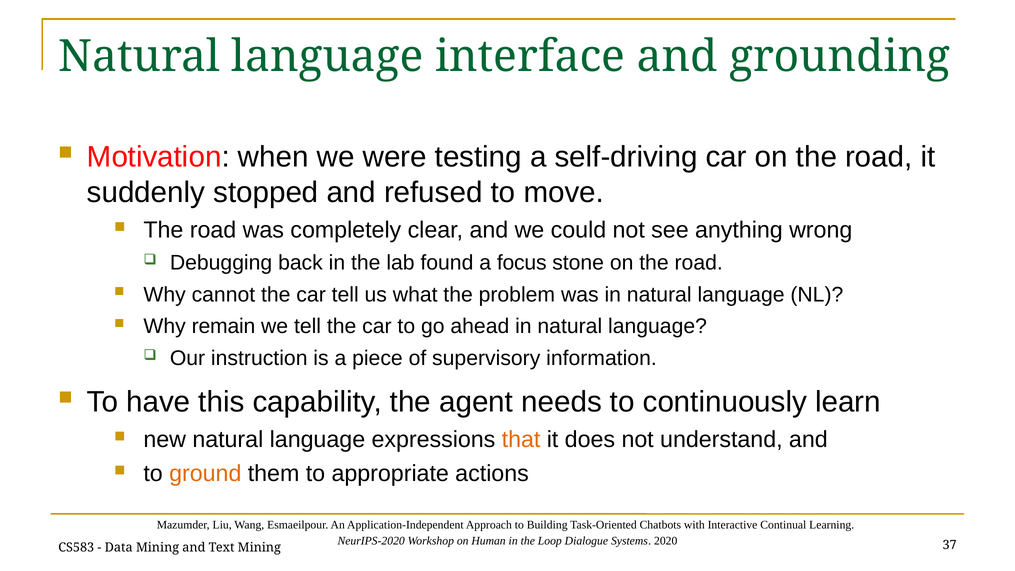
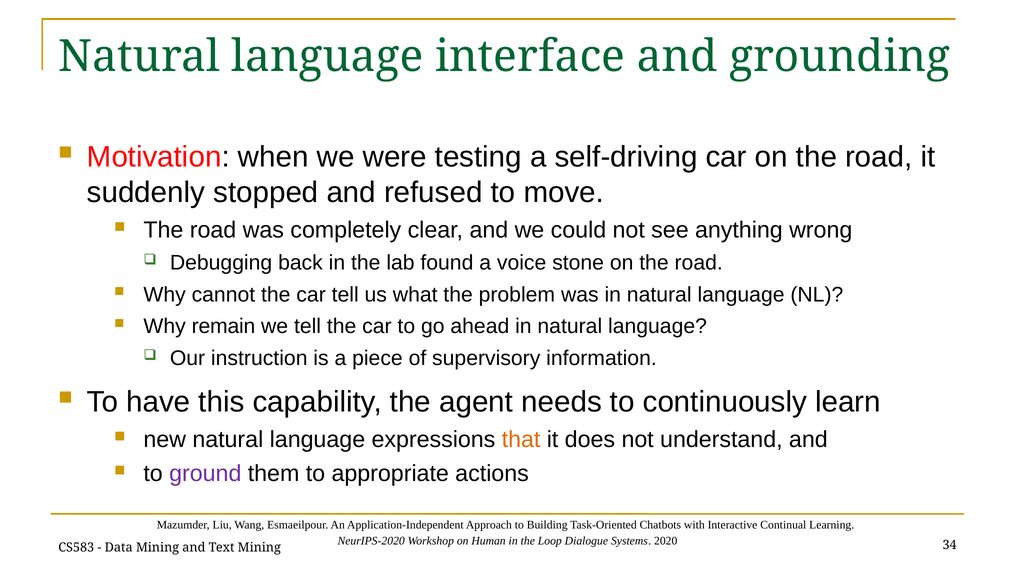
focus: focus -> voice (522, 263)
ground colour: orange -> purple (205, 474)
37: 37 -> 34 (950, 545)
